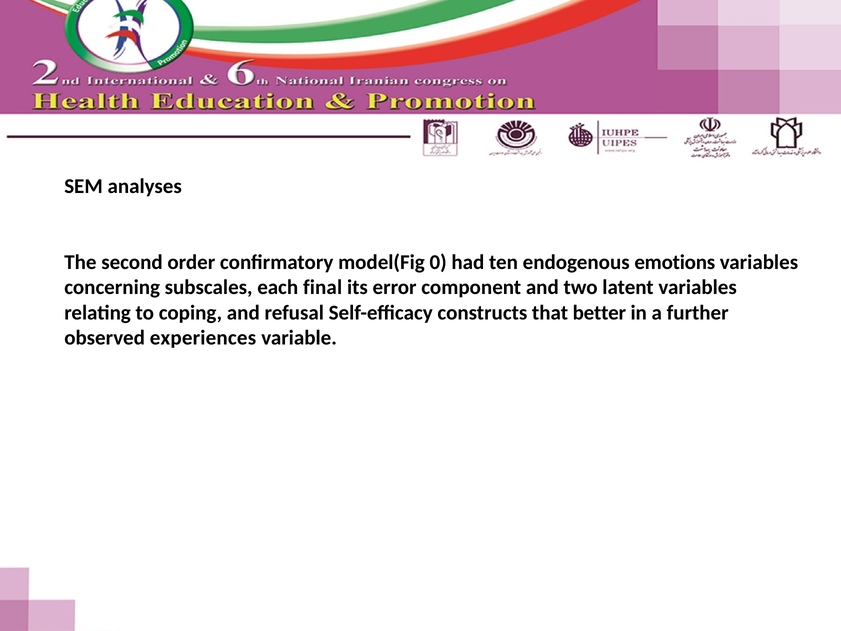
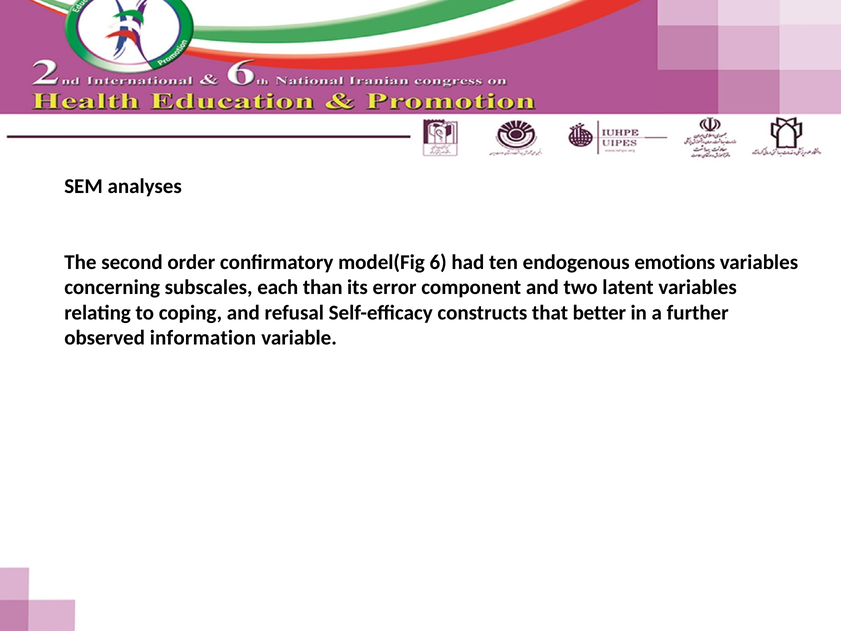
0: 0 -> 6 (438, 262)
final: final -> than (323, 287)
experiences: experiences -> information (203, 338)
